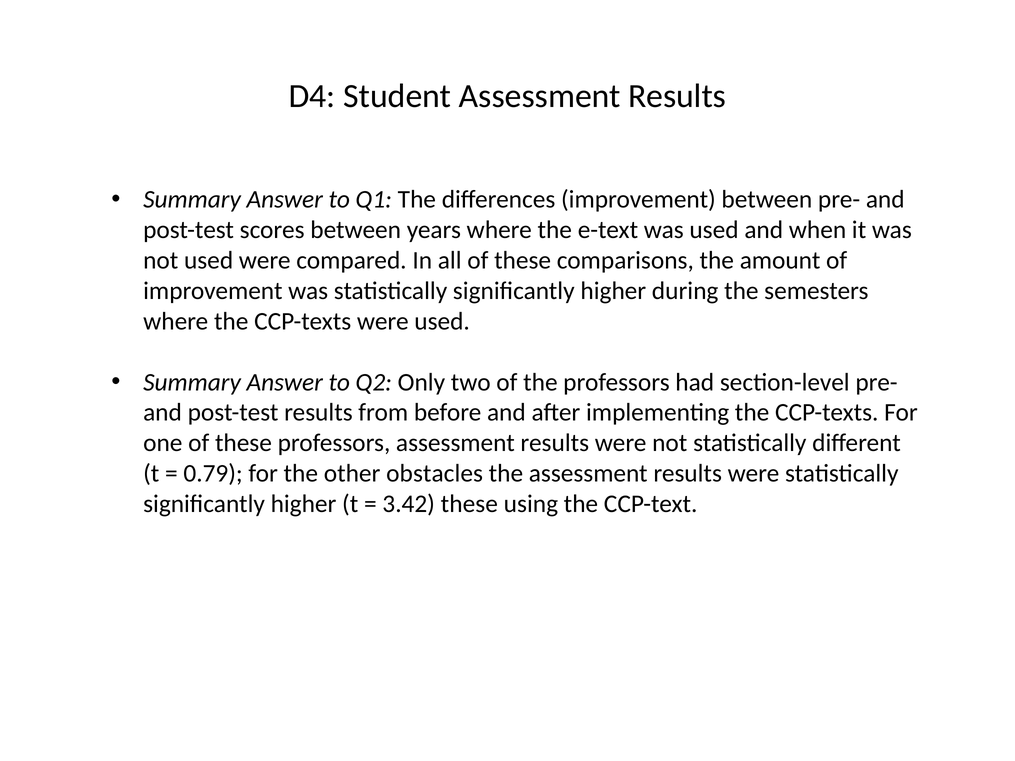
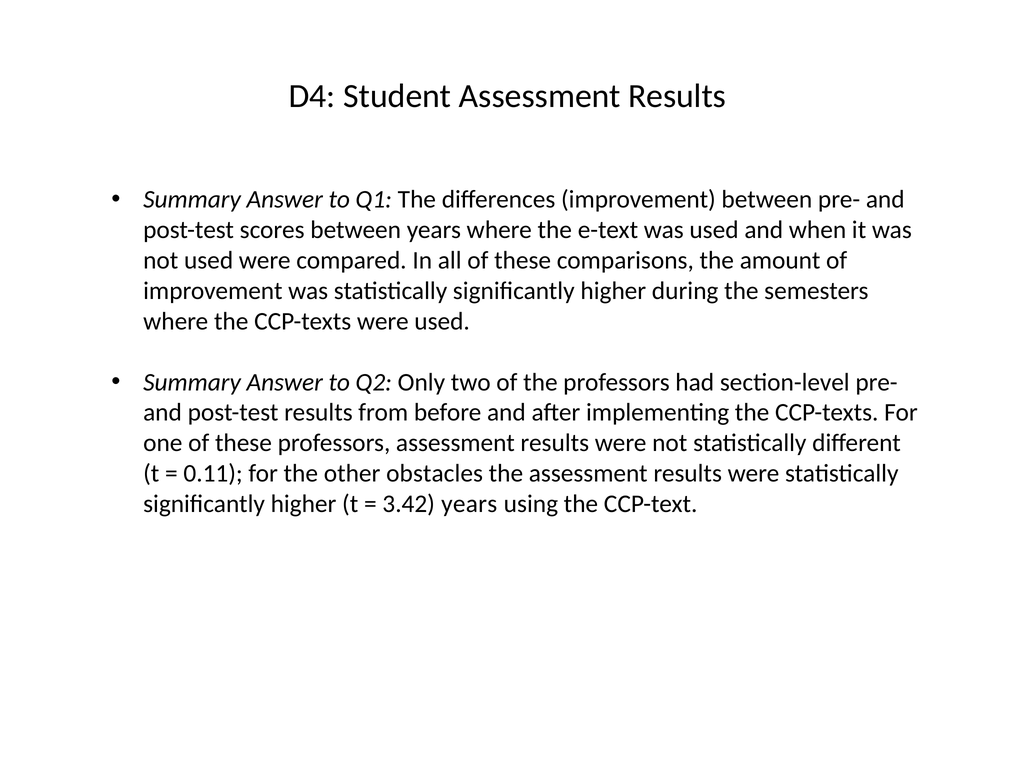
0.79: 0.79 -> 0.11 (213, 474)
3.42 these: these -> years (469, 504)
